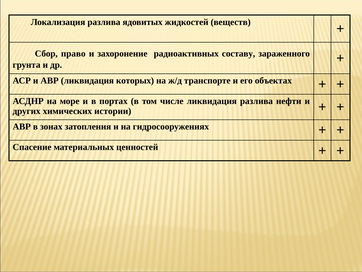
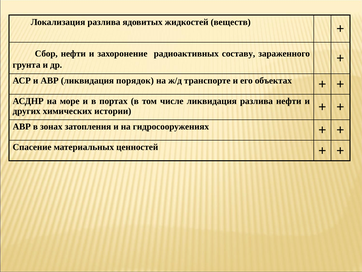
Сбор право: право -> нефти (73, 54)
которых: которых -> порядок (135, 81)
